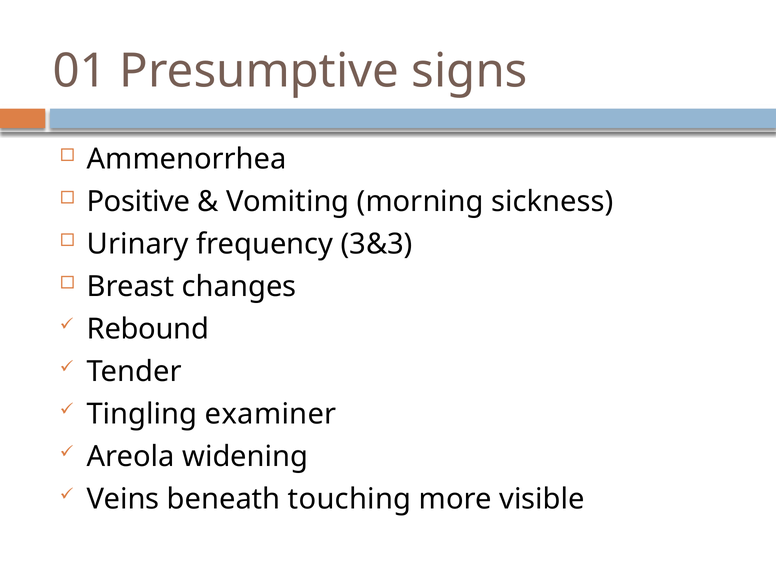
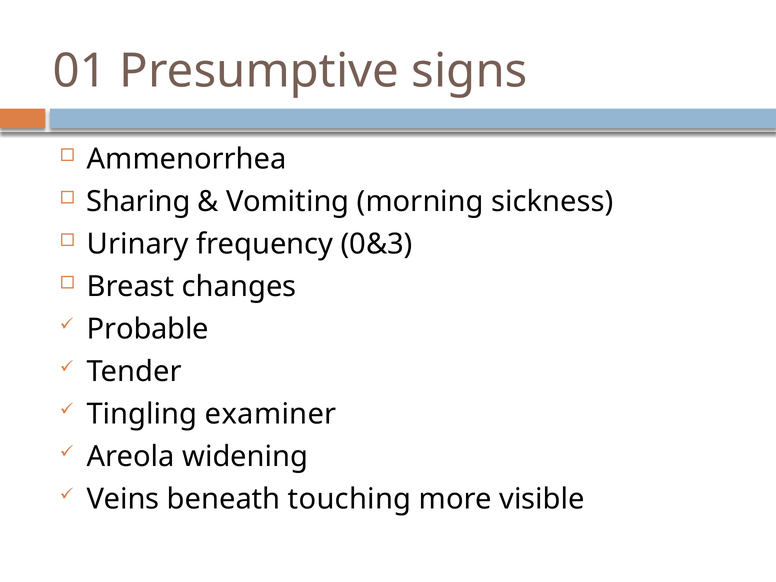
Positive: Positive -> Sharing (138, 202)
3&3: 3&3 -> 0&3 (377, 244)
Rebound: Rebound -> Probable (148, 329)
